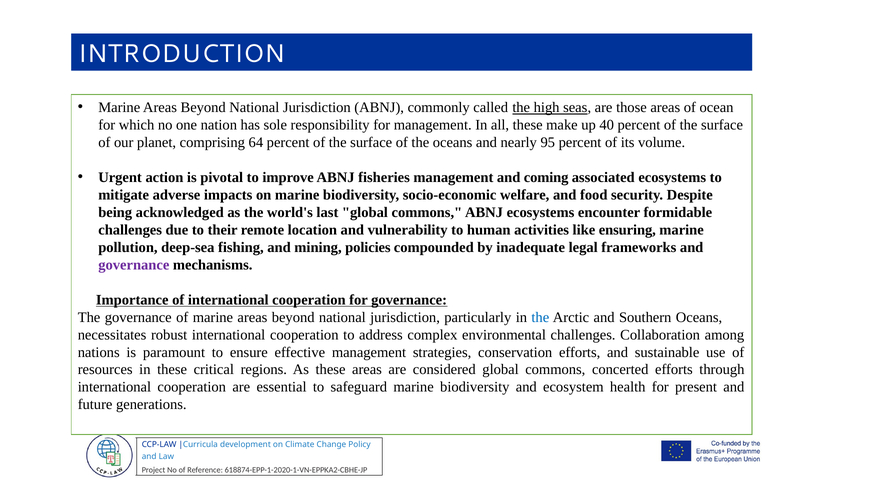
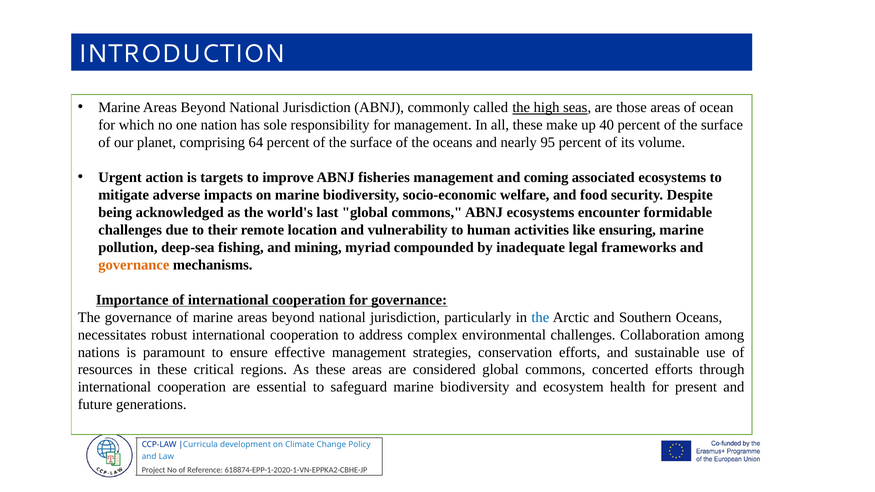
pivotal: pivotal -> targets (222, 177)
policies: policies -> myriad (368, 247)
governance colour: purple -> orange (134, 265)
